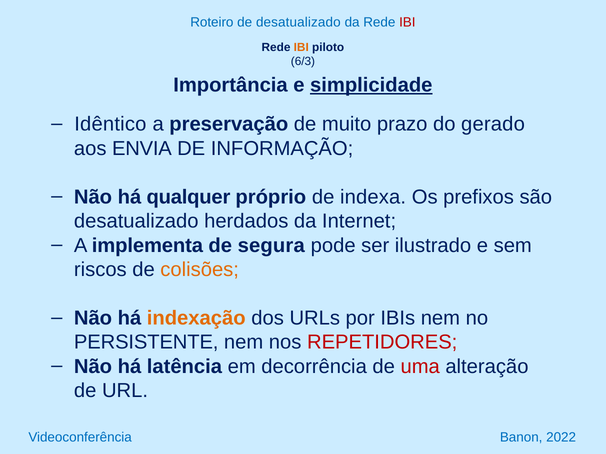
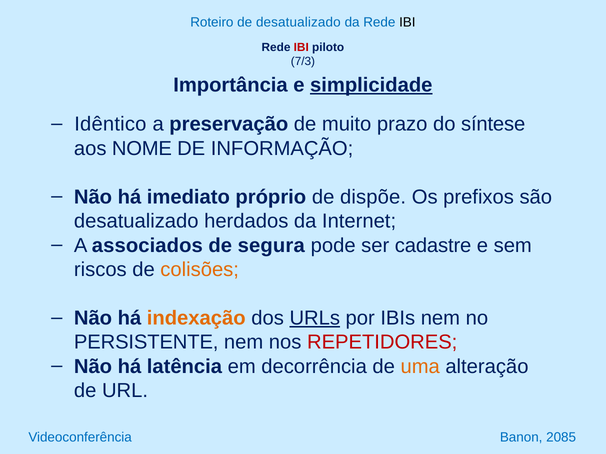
IBI colour: red -> black (407, 22)
IBI colour: orange -> red (301, 47)
6/3: 6/3 -> 7/3 (303, 61)
gerado: gerado -> síntese (493, 124)
ENVIA: ENVIA -> NOME (142, 149)
qualquer: qualquer -> imediato (188, 197)
indexa: indexa -> dispõe (373, 197)
implementa: implementa -> associados (147, 246)
ilustrado: ilustrado -> cadastre (433, 246)
URLs underline: none -> present (315, 318)
uma colour: red -> orange (420, 367)
2022: 2022 -> 2085 (561, 438)
